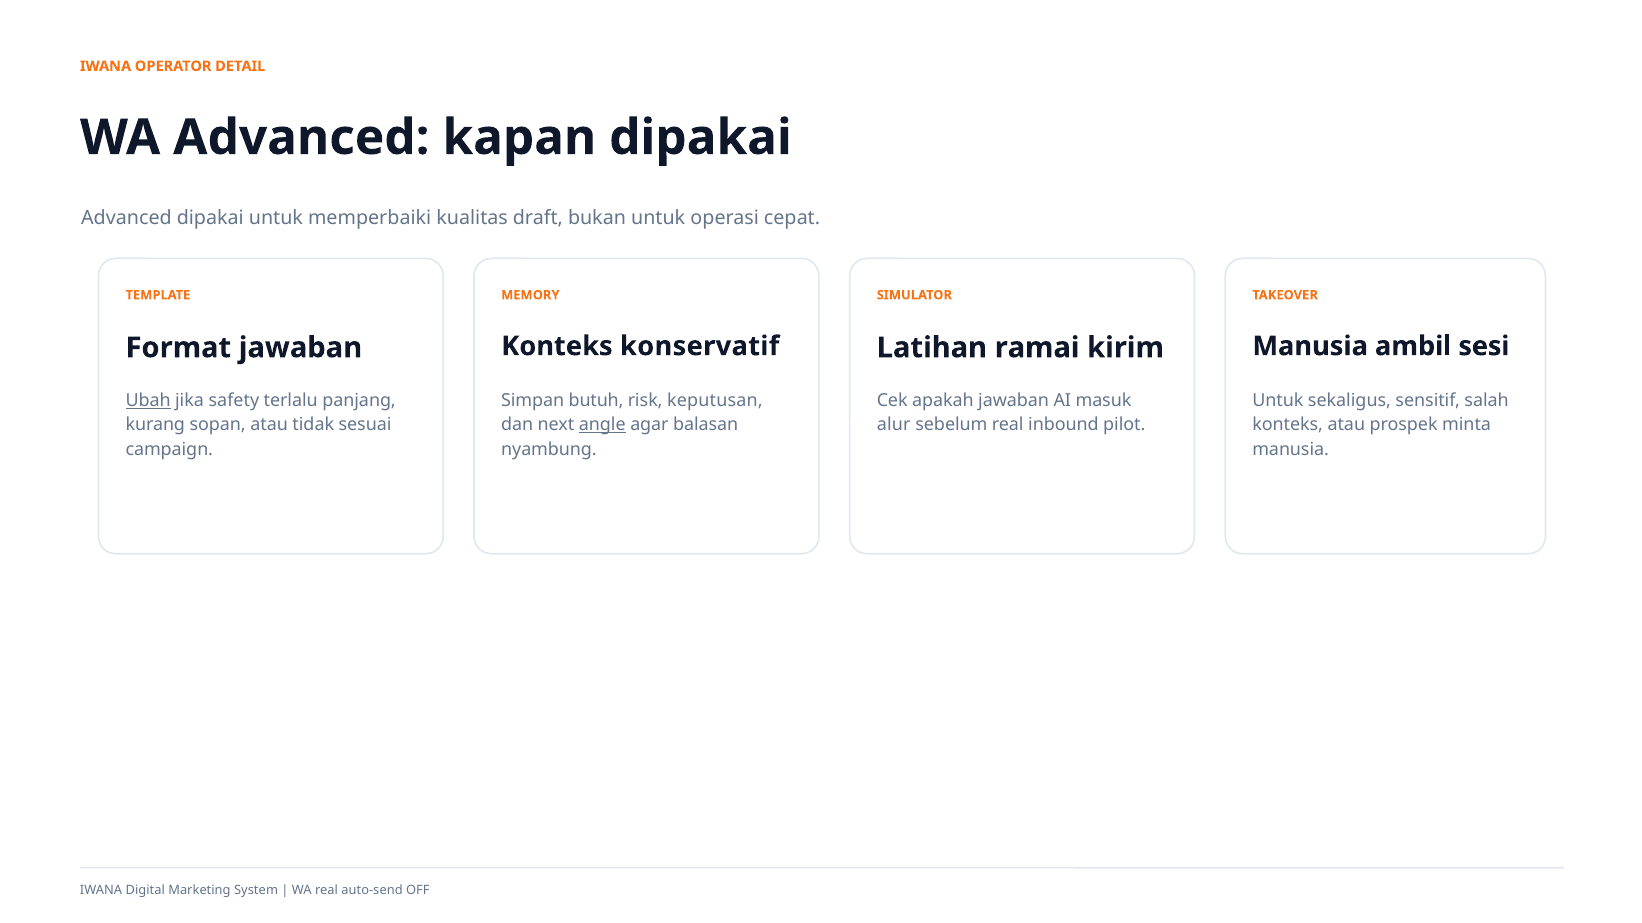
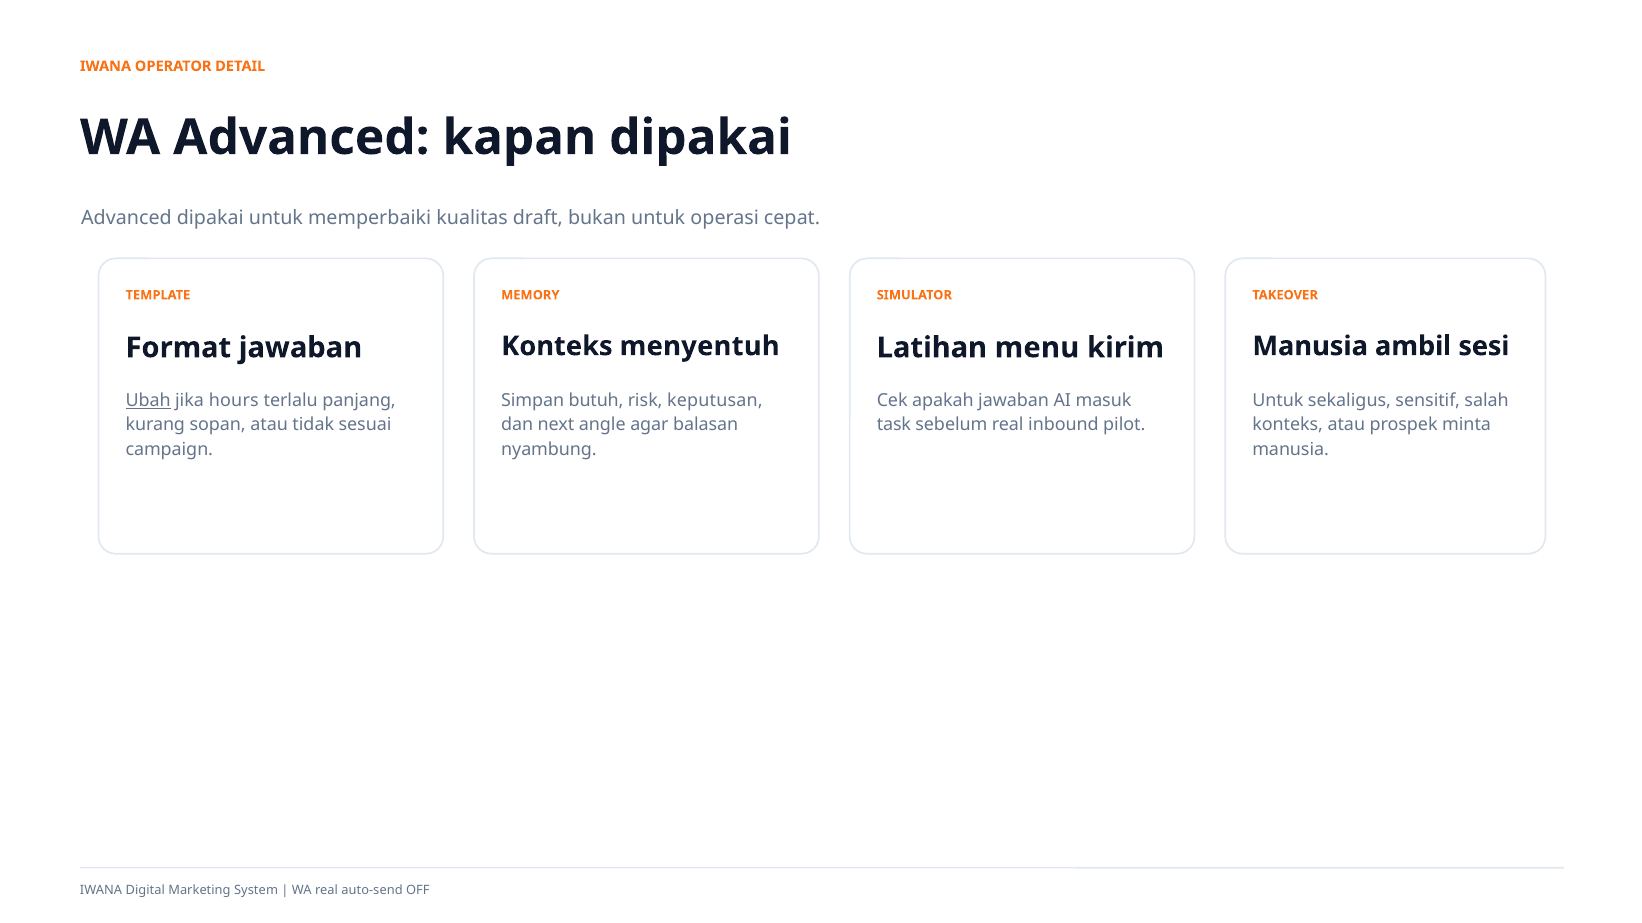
konservatif: konservatif -> menyentuh (700, 346)
ramai: ramai -> menu (1037, 348)
safety: safety -> hours (234, 401)
angle underline: present -> none (602, 425)
alur: alur -> task (894, 425)
